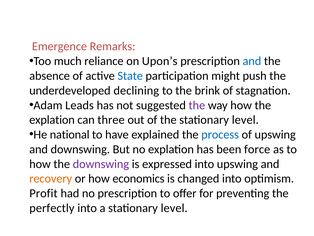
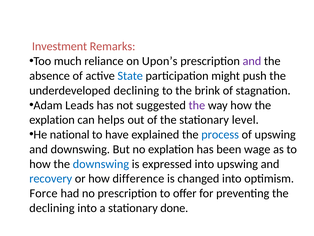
Emergence: Emergence -> Investment (60, 46)
and colour: blue -> purple (252, 61)
three: three -> helps (111, 120)
force: force -> wage (257, 149)
downswing colour: purple -> blue (101, 164)
recovery colour: orange -> blue (51, 178)
economics: economics -> difference (138, 178)
Profit: Profit -> Force (44, 193)
perfectly: perfectly -> declining (52, 208)
a stationary level: level -> done (174, 208)
